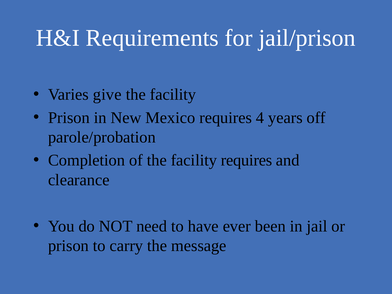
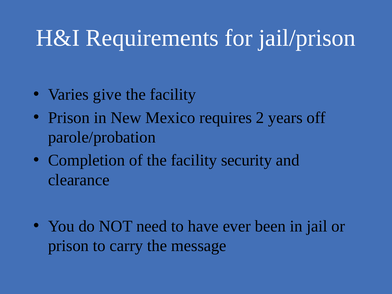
4: 4 -> 2 (260, 118)
facility requires: requires -> security (247, 160)
